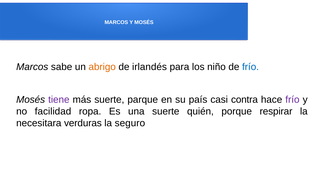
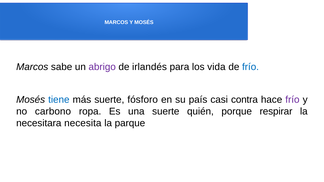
abrigo colour: orange -> purple (102, 67)
niño: niño -> vida (216, 67)
tiene colour: purple -> blue (59, 100)
parque: parque -> fósforo (143, 100)
facilidad: facilidad -> carbono (53, 112)
verduras: verduras -> necesita (83, 123)
seguro: seguro -> parque (130, 123)
